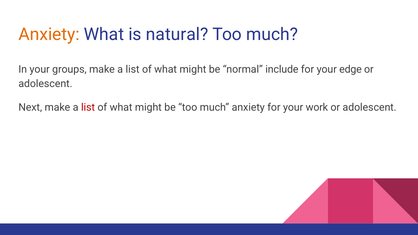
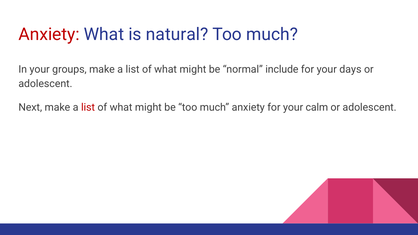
Anxiety colour: orange -> red (49, 35)
edge: edge -> days (350, 69)
work: work -> calm (317, 107)
